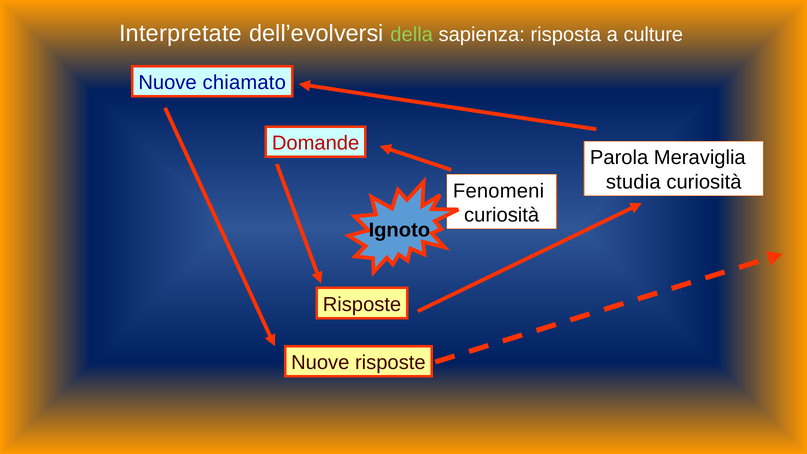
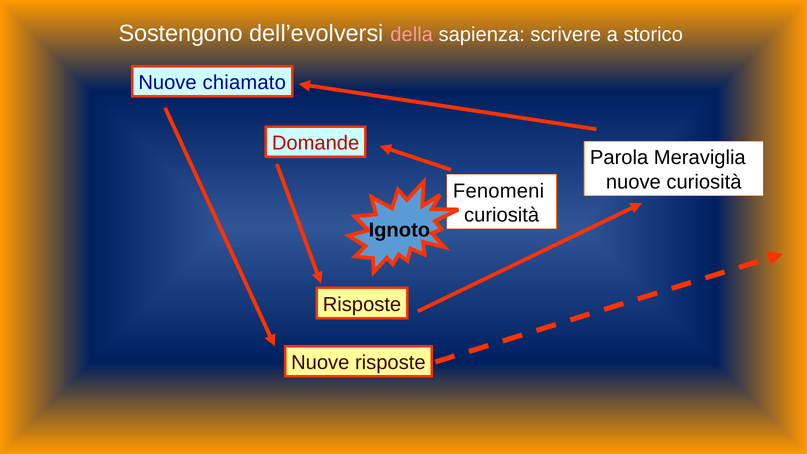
Interpretate: Interpretate -> Sostengono (181, 33)
della colour: light green -> pink (412, 34)
risposta: risposta -> scrivere (566, 34)
culture: culture -> storico (653, 34)
studia: studia -> nuove (633, 182)
